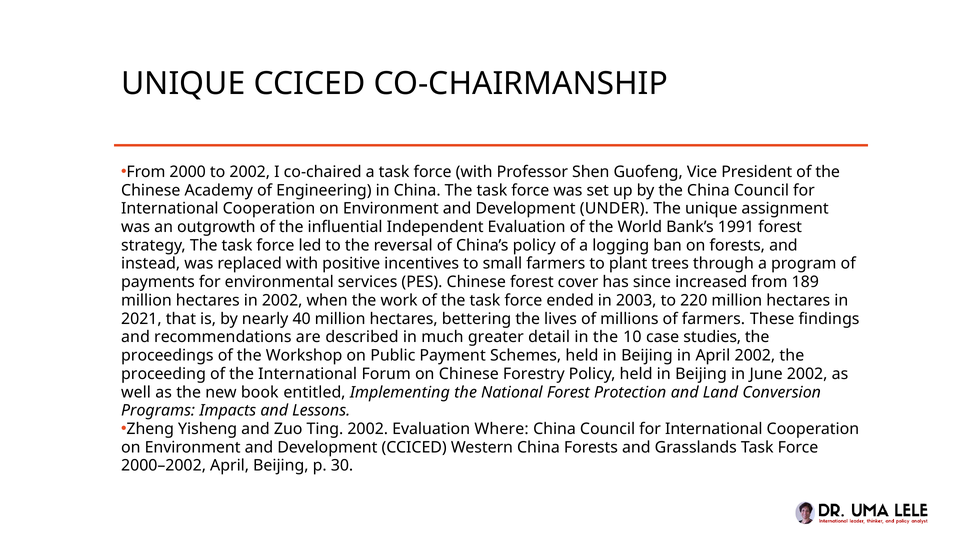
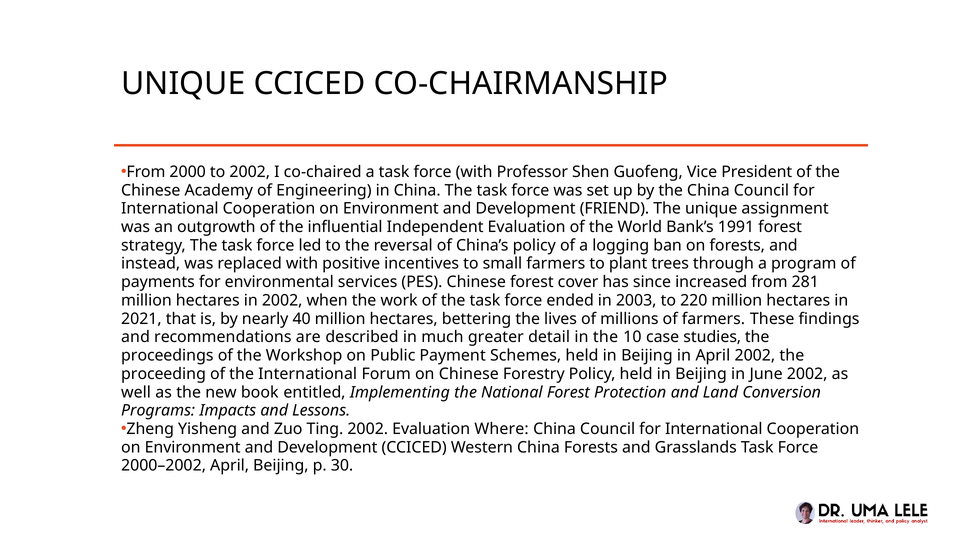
UNDER: UNDER -> FRIEND (615, 208)
189: 189 -> 281 (805, 282)
